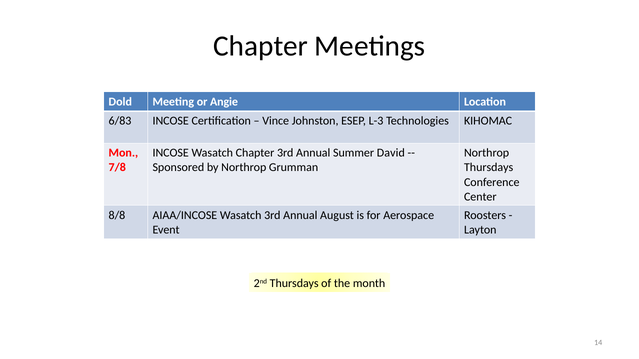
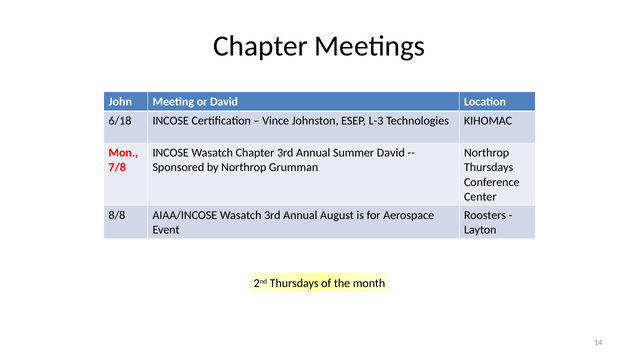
Dold: Dold -> John (120, 102)
or Angie: Angie -> David (224, 102)
6/83: 6/83 -> 6/18 (120, 121)
